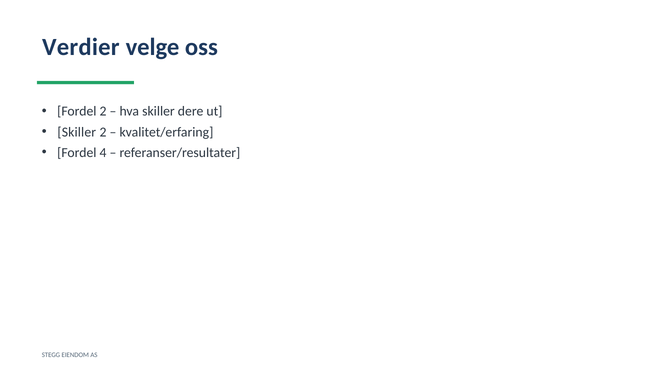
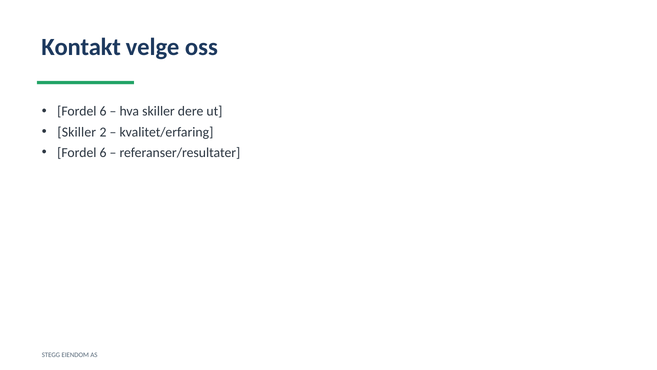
Verdier: Verdier -> Kontakt (81, 47)
2: 2 -> 6 (103, 111)
4: 4 -> 6 (103, 152)
